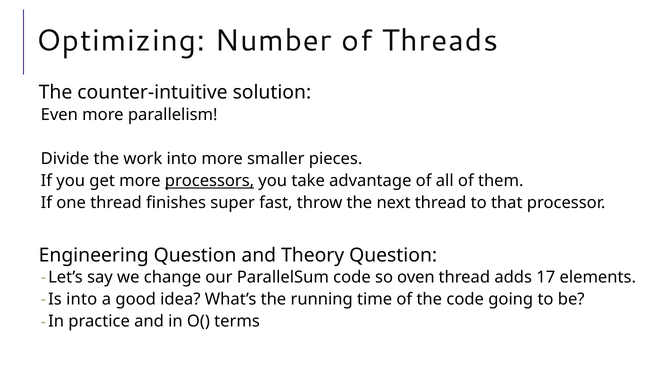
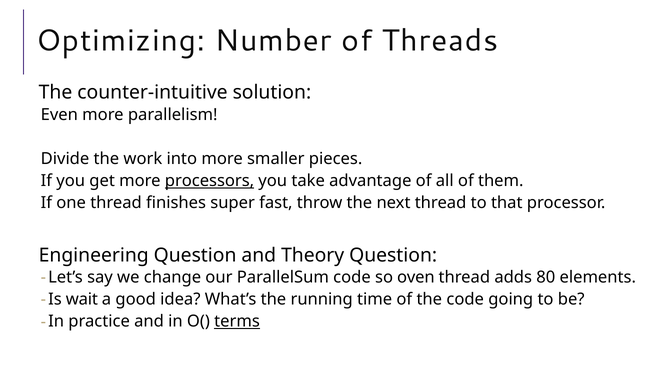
17: 17 -> 80 (546, 277)
Is into: into -> wait (82, 299)
terms underline: none -> present (237, 321)
